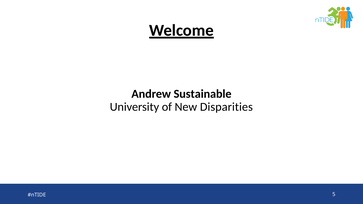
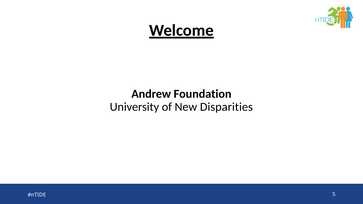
Sustainable: Sustainable -> Foundation (203, 94)
